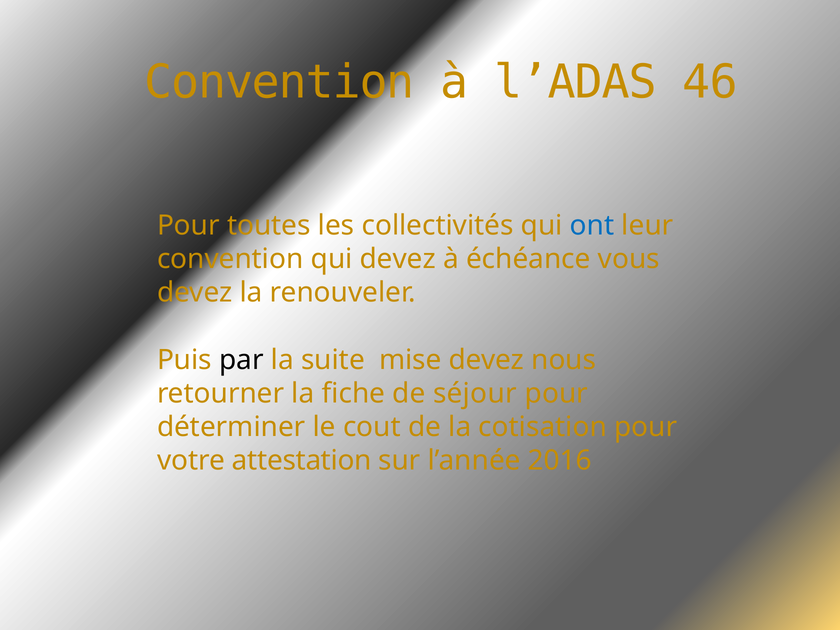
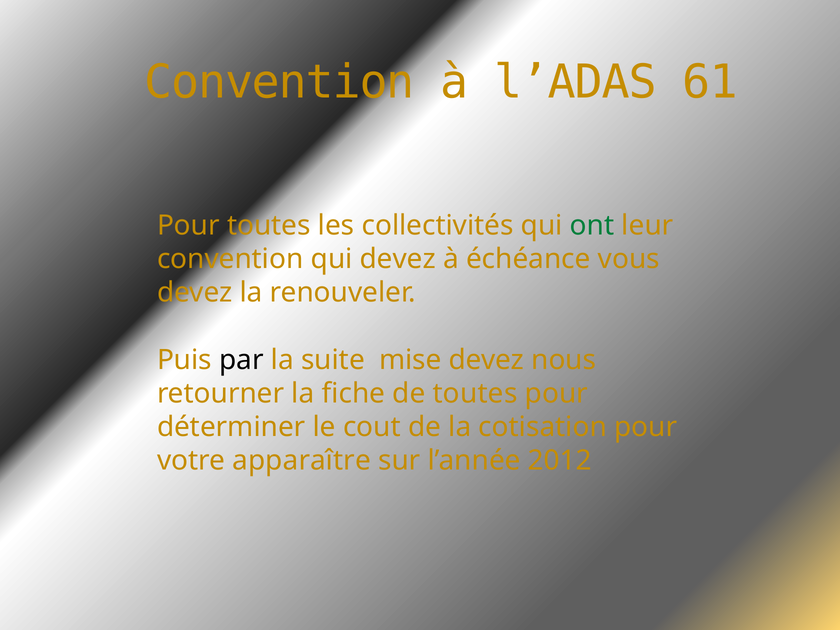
46: 46 -> 61 (710, 82)
ont colour: blue -> green (592, 225)
de séjour: séjour -> toutes (475, 393)
attestation: attestation -> apparaître (302, 461)
2016: 2016 -> 2012 (560, 461)
